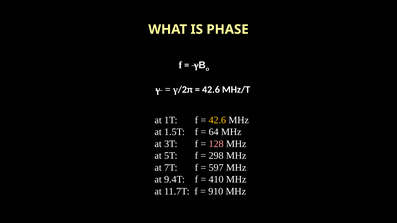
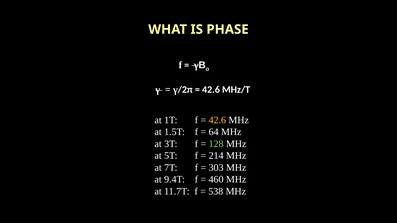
128 colour: pink -> light green (216, 144)
298: 298 -> 214 (216, 156)
597: 597 -> 303 (216, 168)
410: 410 -> 460 (216, 180)
910: 910 -> 538 (216, 192)
